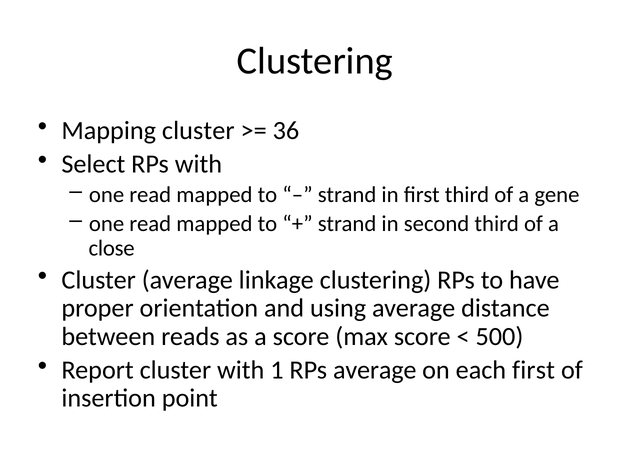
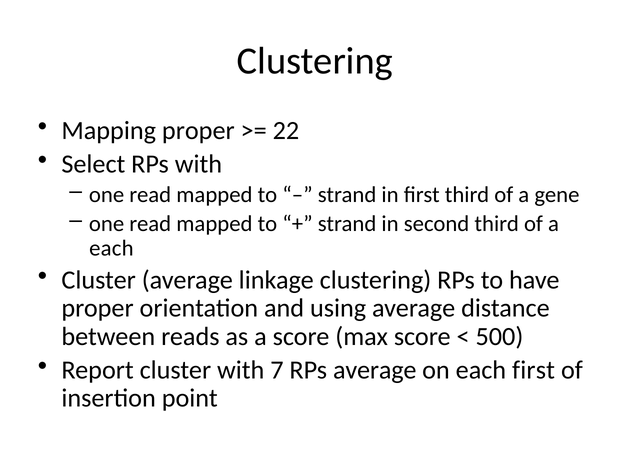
Mapping cluster: cluster -> proper (198, 131)
36: 36 -> 22 (286, 131)
close: close -> each (111, 248)
1: 1 -> 7 (277, 370)
